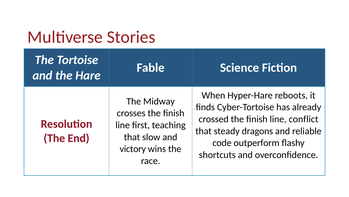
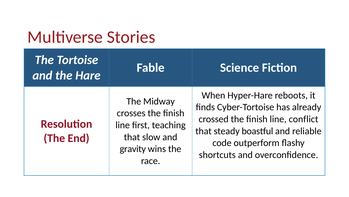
dragons: dragons -> boastful (257, 131)
victory: victory -> gravity (133, 148)
